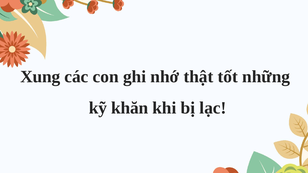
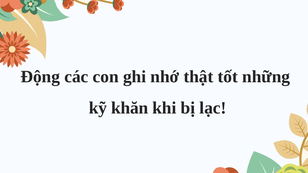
Xung: Xung -> Động (40, 77)
